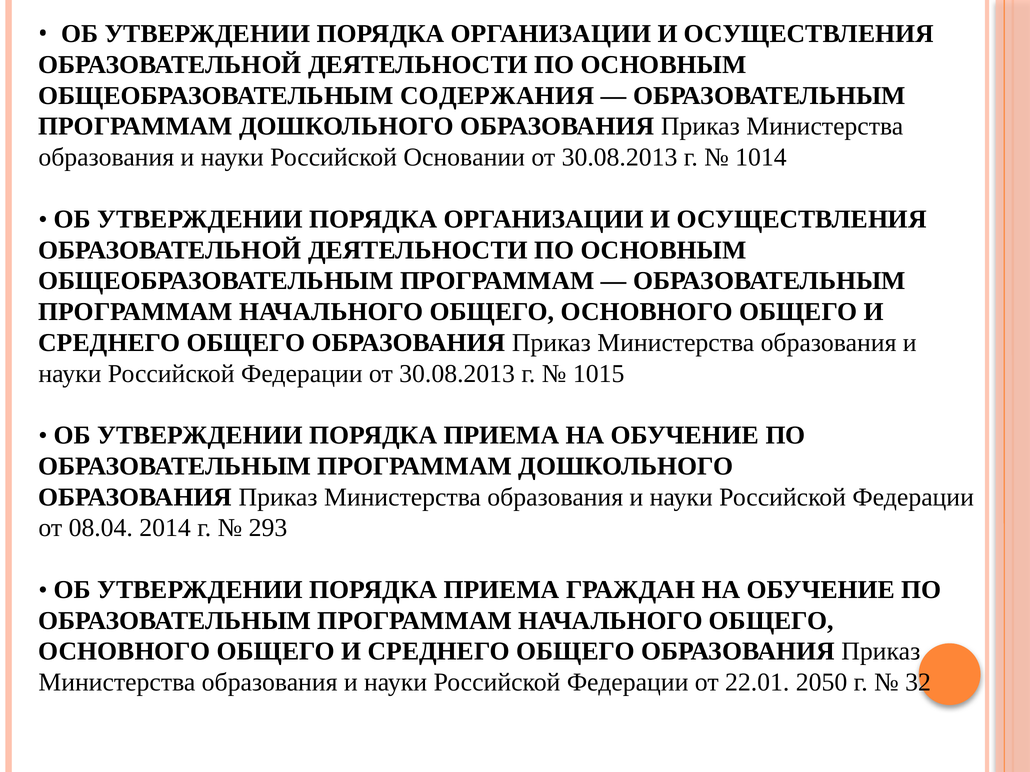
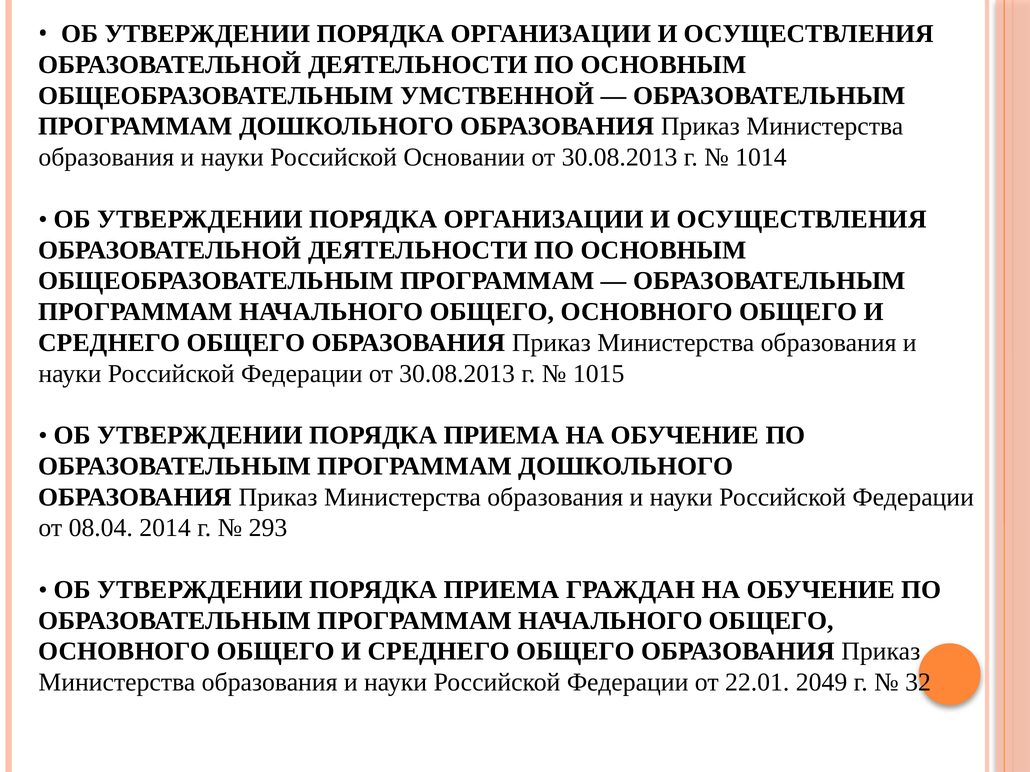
СОДЕРЖАНИЯ: СОДЕРЖАНИЯ -> УМСТВЕННОЙ (497, 96)
2050: 2050 -> 2049 (822, 683)
